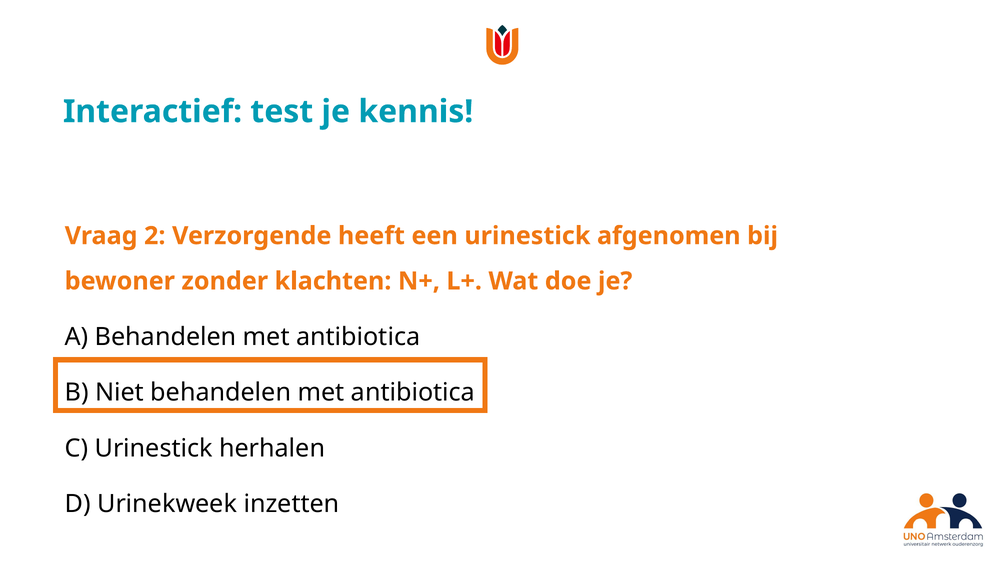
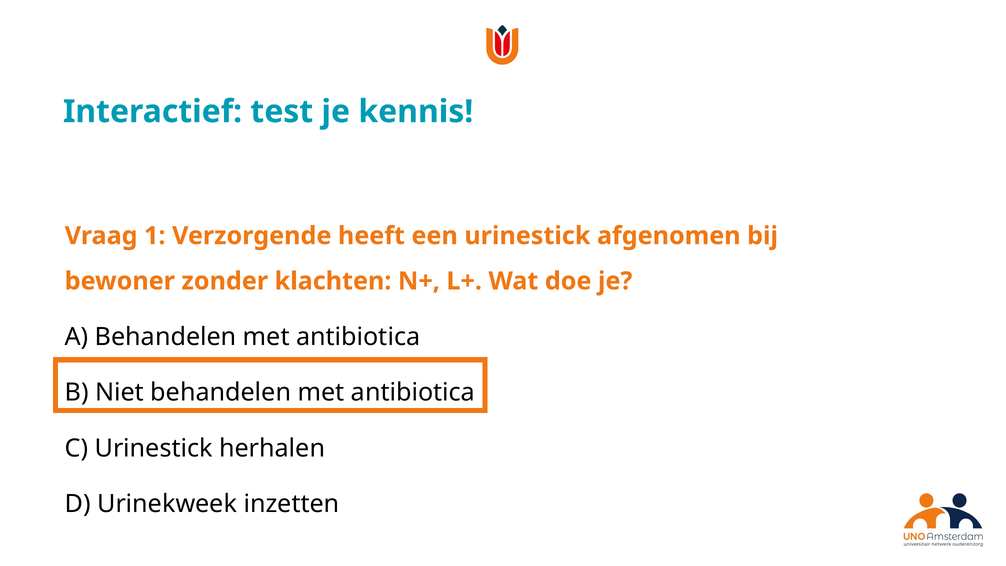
2: 2 -> 1 (155, 236)
